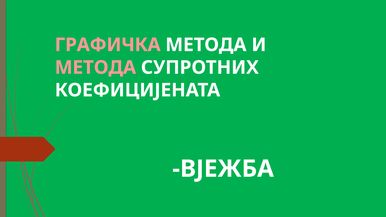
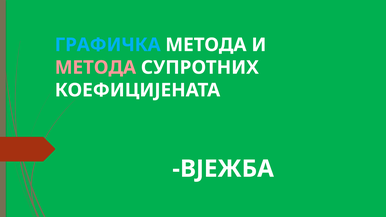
ГРАФИЧКА colour: pink -> light blue (108, 45)
